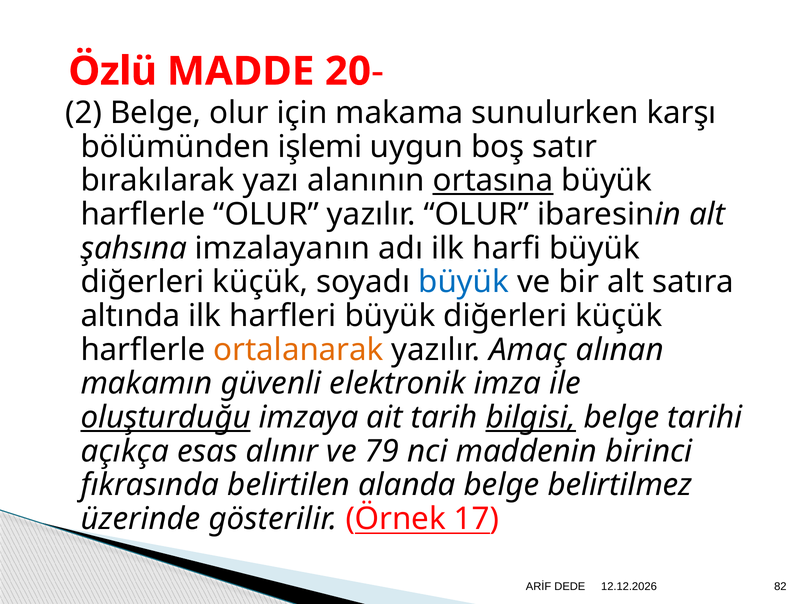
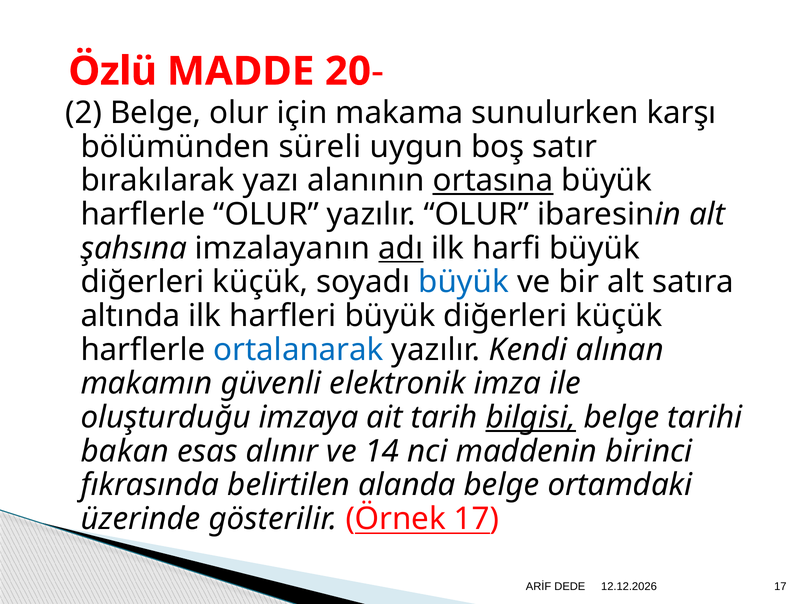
işlemi: işlemi -> süreli (320, 147)
adı underline: none -> present (401, 248)
ortalanarak colour: orange -> blue (298, 350)
Amaç: Amaç -> Kendi (528, 350)
oluşturduğu underline: present -> none (166, 418)
açıkça: açıkça -> bakan (125, 452)
79: 79 -> 14 (382, 452)
belirtilmez: belirtilmez -> ortamdaki (620, 485)
DEDE 82: 82 -> 17 (780, 587)
